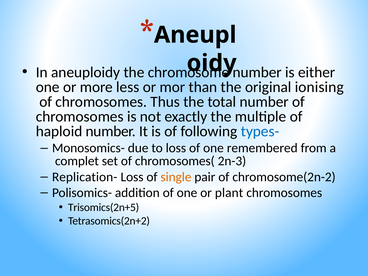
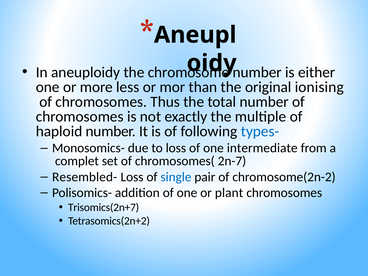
remembered: remembered -> intermediate (262, 148)
2n-3: 2n-3 -> 2n-7 (232, 161)
Replication-: Replication- -> Resembled- (85, 177)
single colour: orange -> blue (176, 177)
Trisomics(2n+5: Trisomics(2n+5 -> Trisomics(2n+7 (104, 207)
